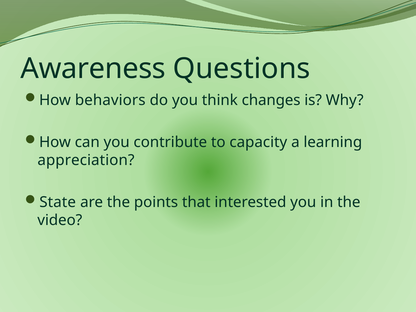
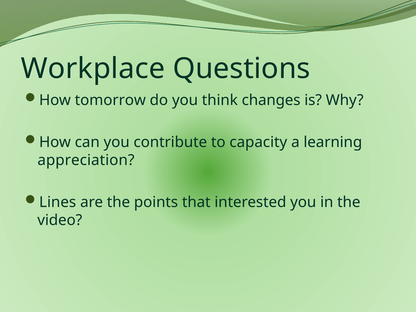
Awareness: Awareness -> Workplace (93, 69)
behaviors: behaviors -> tomorrow (110, 100)
State: State -> Lines (58, 202)
